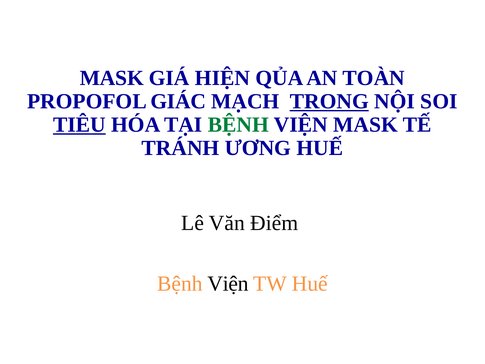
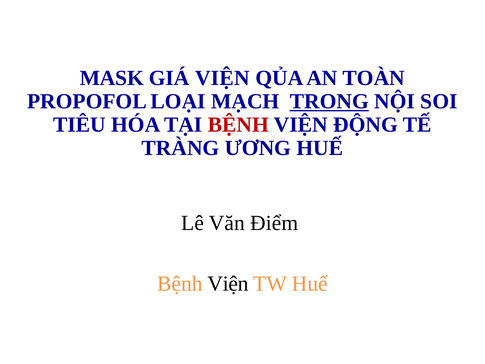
GIÁ HIỆN: HIỆN -> VIỆN (222, 78)
GIÁC: GIÁC -> LOẠI (178, 101)
TIÊU underline: present -> none (79, 125)
BỆNH colour: green -> red (238, 125)
VIỆN MASK: MASK -> ĐỘNG (365, 125)
TRÁNH: TRÁNH -> TRÀNG (181, 148)
